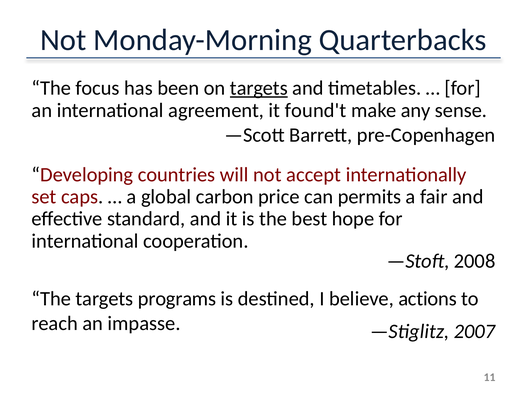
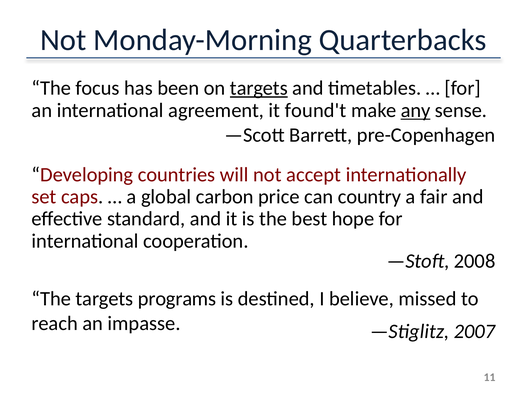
any underline: none -> present (416, 110)
permits: permits -> country (369, 197)
actions: actions -> missed (427, 299)
